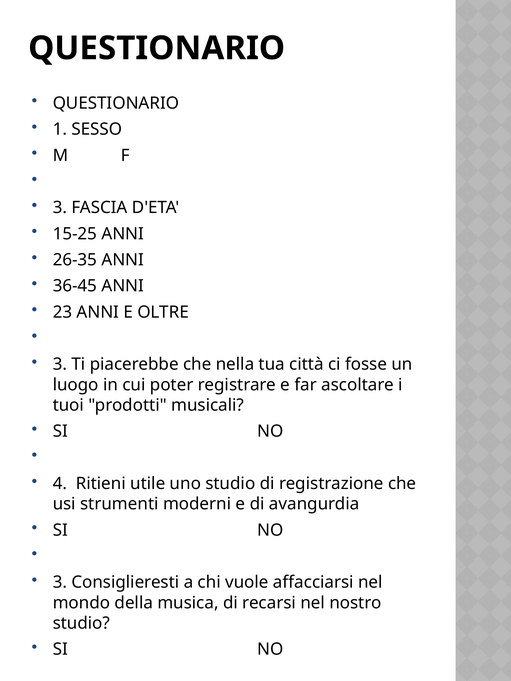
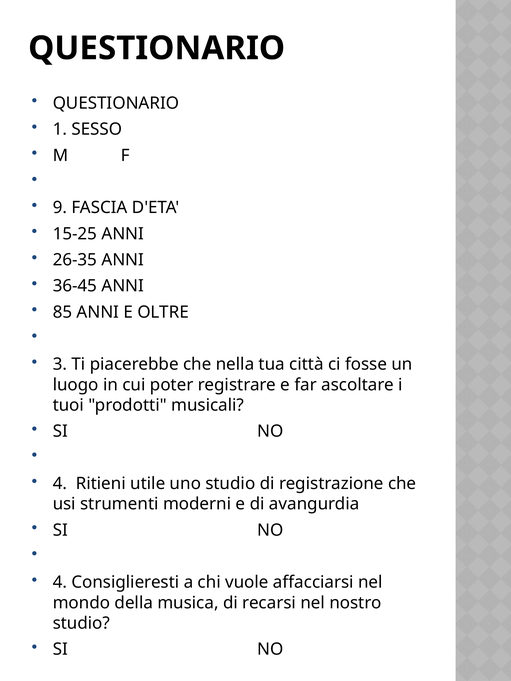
3: 3 -> 9 (60, 208)
23: 23 -> 85 (62, 312)
3: 3 -> 4 (60, 583)
